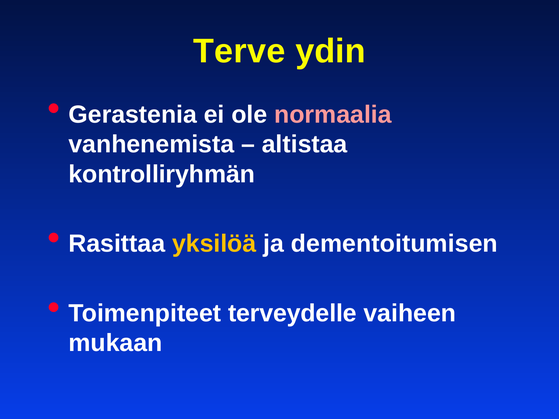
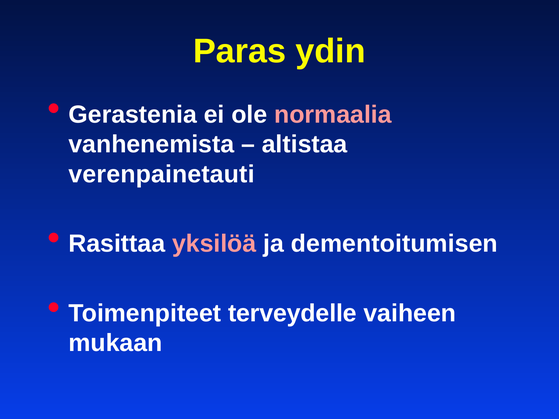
Terve: Terve -> Paras (240, 51)
kontrolliryhmän: kontrolliryhmän -> verenpainetauti (162, 174)
yksilöä colour: yellow -> pink (214, 244)
